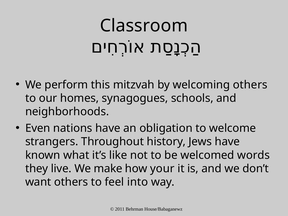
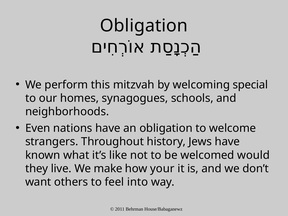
Classroom: Classroom -> Obligation (144, 26)
welcoming others: others -> special (250, 85)
words: words -> would (253, 155)
